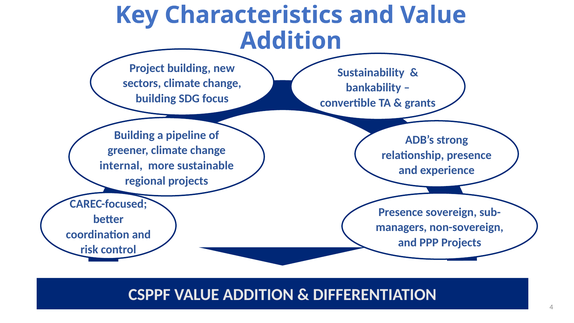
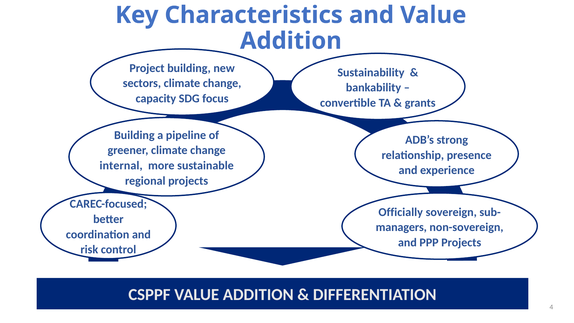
building: building -> capacity (156, 99)
Presence: Presence -> Officially (401, 212)
